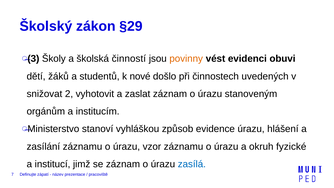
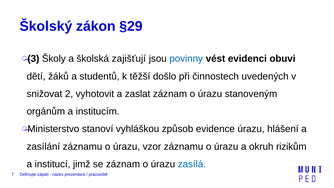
činností: činností -> zajišťují (129, 59)
povinny colour: orange -> blue (186, 59)
nové: nové -> těžší (140, 76)
fyzické: fyzické -> rizikům (291, 146)
